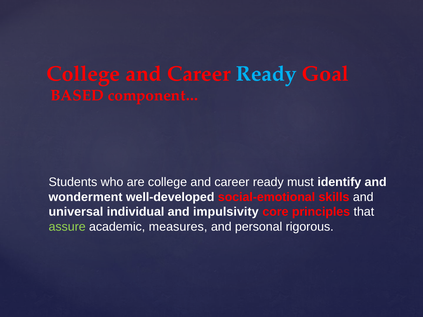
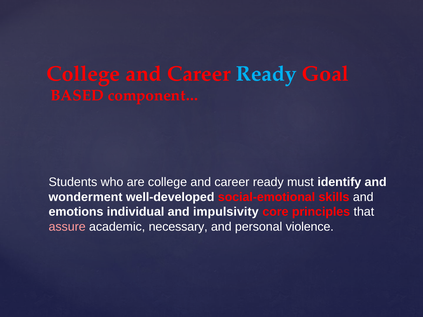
universal: universal -> emotions (76, 212)
assure colour: light green -> pink (67, 227)
measures: measures -> necessary (178, 227)
rigorous: rigorous -> violence (310, 227)
